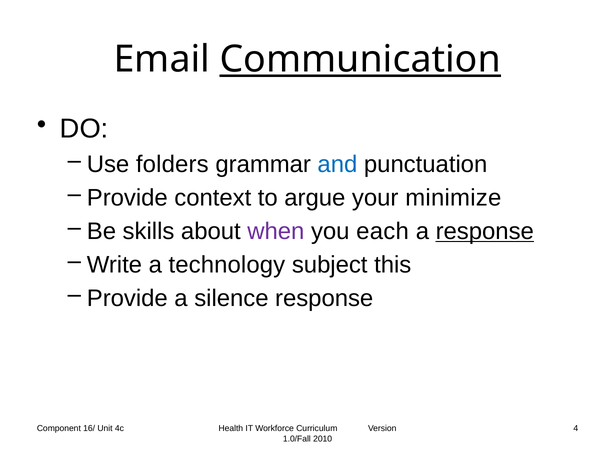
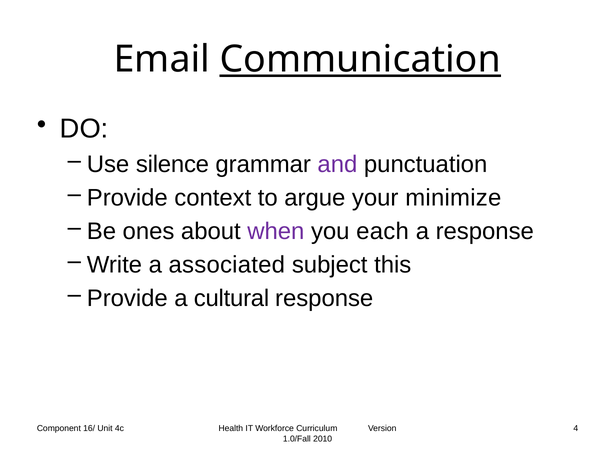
folders: folders -> silence (172, 164)
and colour: blue -> purple (337, 164)
skills: skills -> ones (149, 231)
response underline: present -> none (485, 231)
technology: technology -> associated (227, 265)
silence: silence -> cultural (232, 298)
